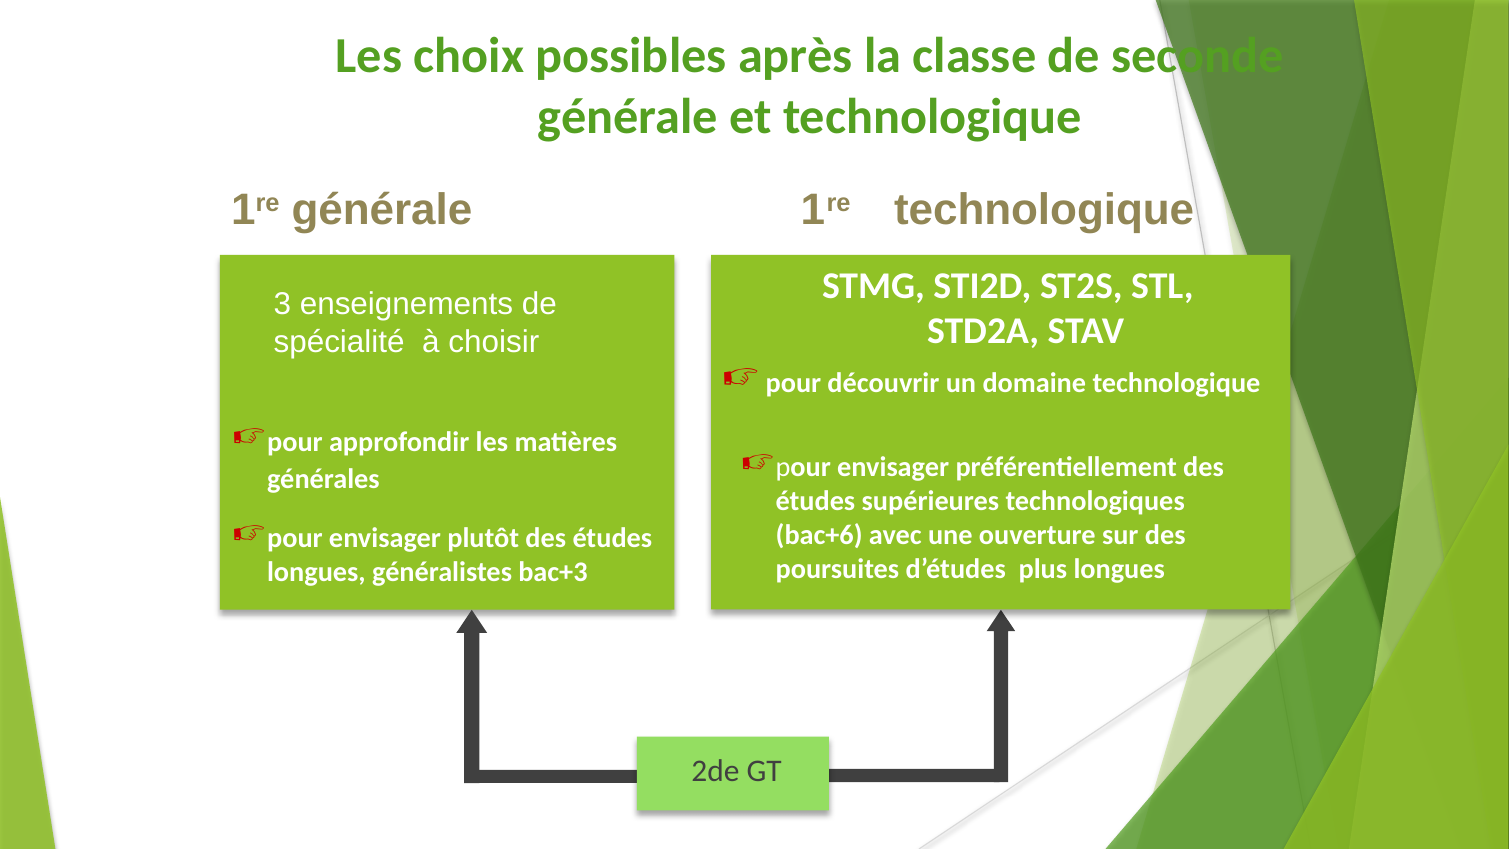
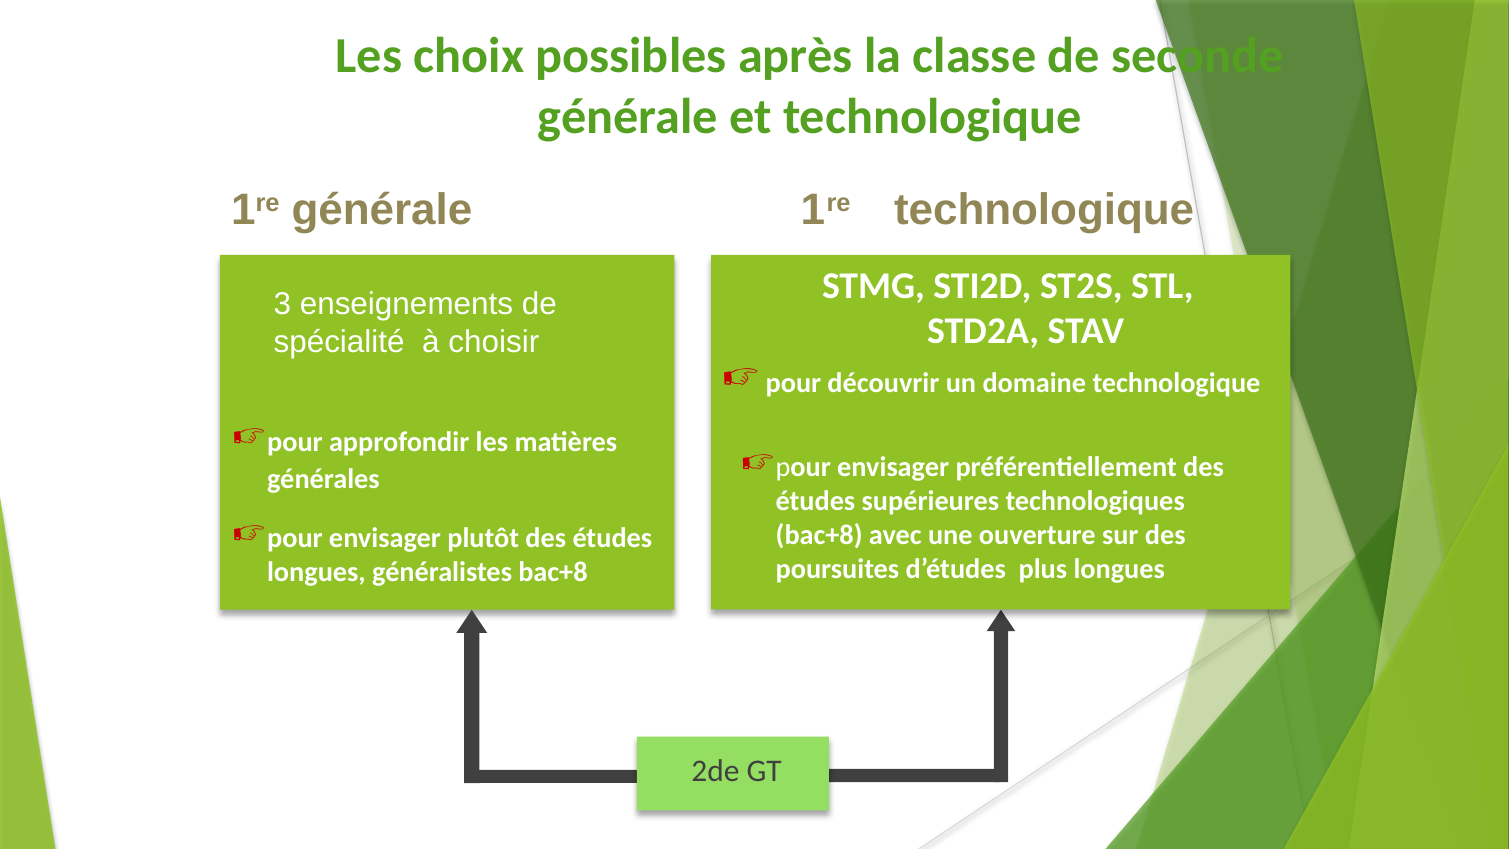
bac+6: bac+6 -> bac+8 (819, 535)
généralistes bac+3: bac+3 -> bac+8 (553, 572)
